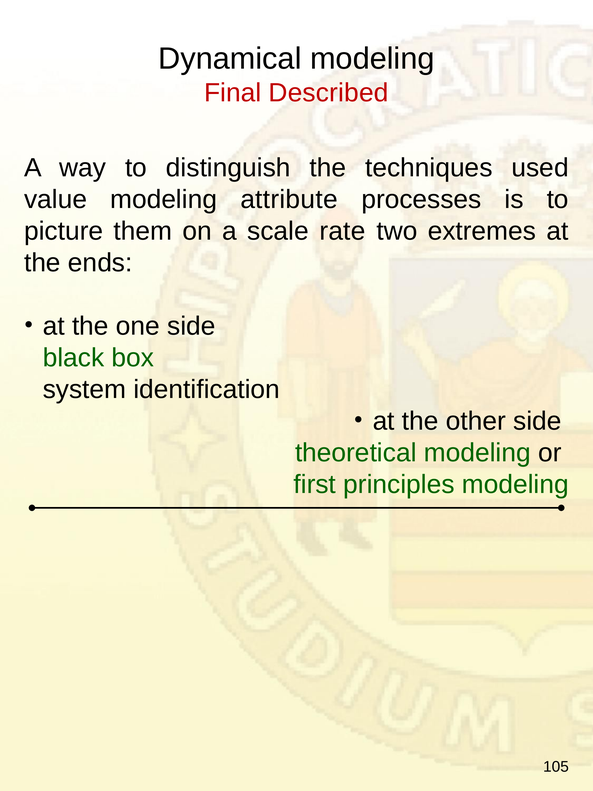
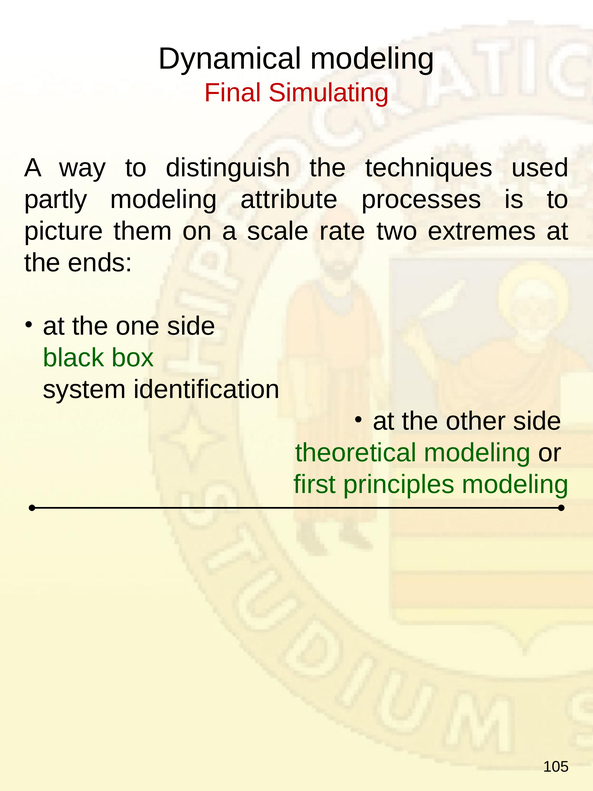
Described: Described -> Simulating (329, 93)
value: value -> partly (56, 199)
